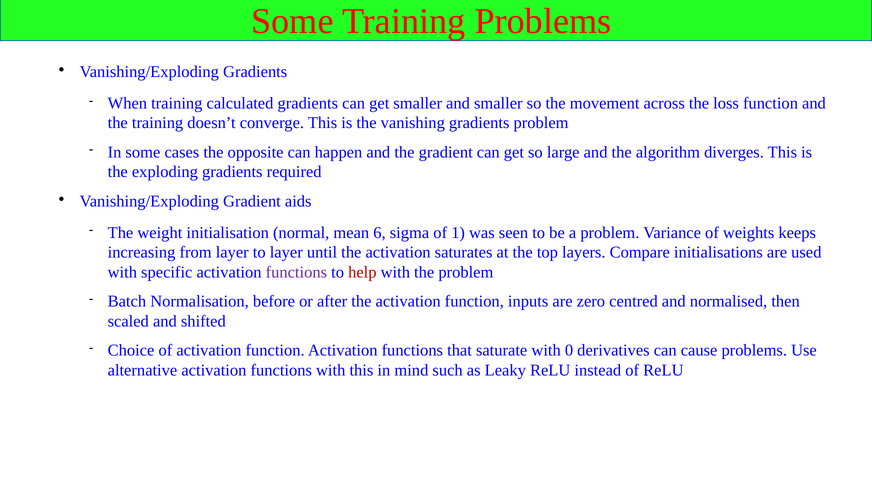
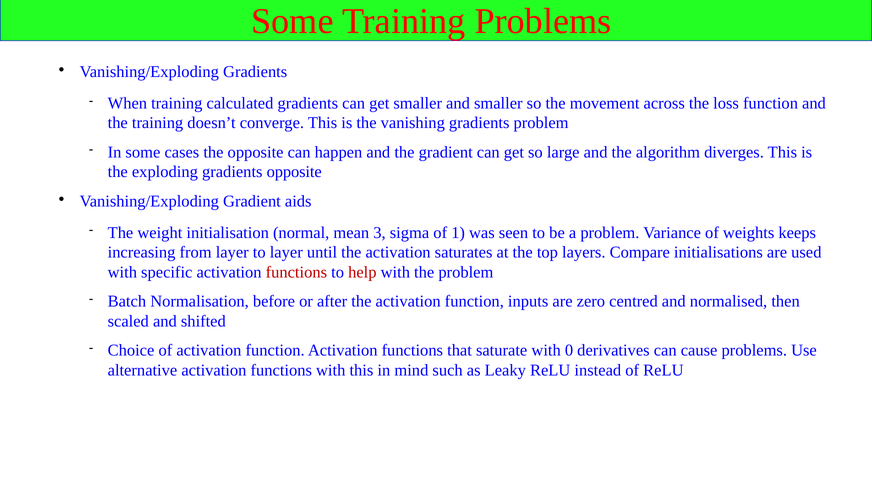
gradients required: required -> opposite (294, 172)
6: 6 -> 3 (380, 232)
functions colour: purple -> red (296, 272)
